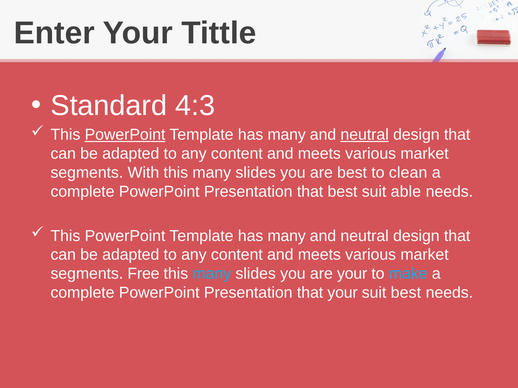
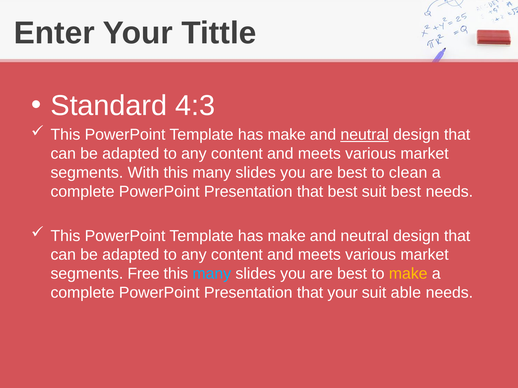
PowerPoint underline: present -> none (125, 135)
many: many -> make (287, 135)
suit able: able -> best (406, 192)
many: many -> make (287, 236)
your: your -> best (352, 274)
make colour: light blue -> yellow (408, 274)
suit best: best -> able (406, 293)
